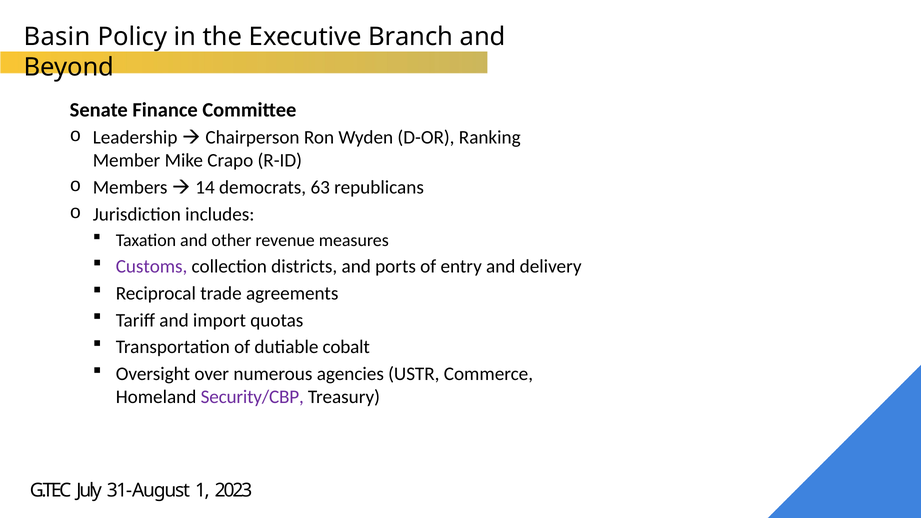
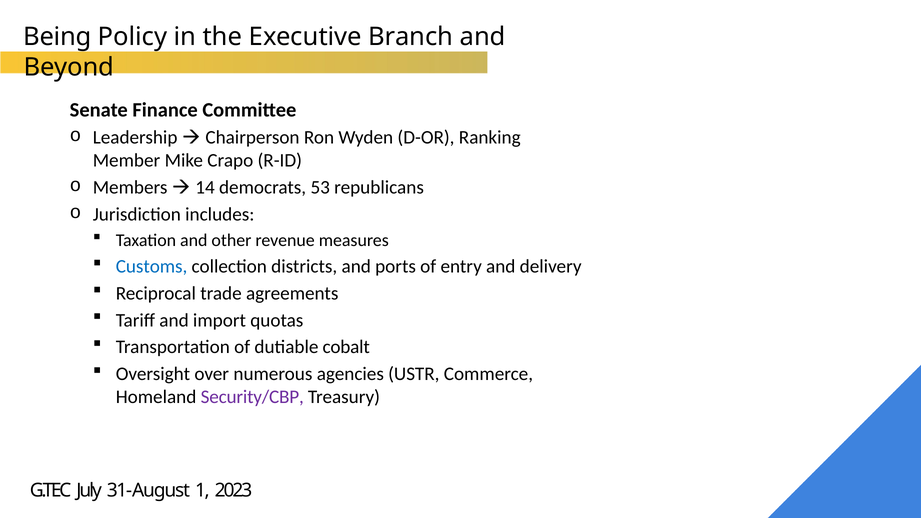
Basin: Basin -> Being (58, 37)
63: 63 -> 53 (320, 187)
Customs colour: purple -> blue (152, 267)
